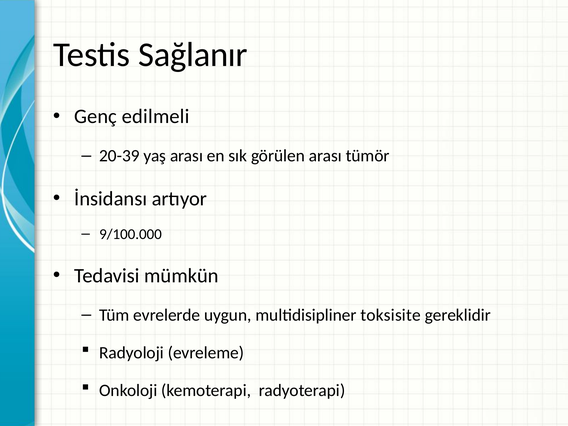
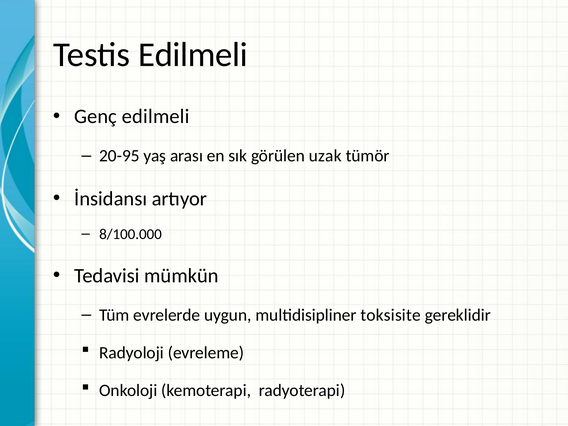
Testis Sağlanır: Sağlanır -> Edilmeli (193, 55)
20-39: 20-39 -> 20-95 (119, 156)
görülen arası: arası -> uzak (325, 156)
9/100.000: 9/100.000 -> 8/100.000 (130, 234)
